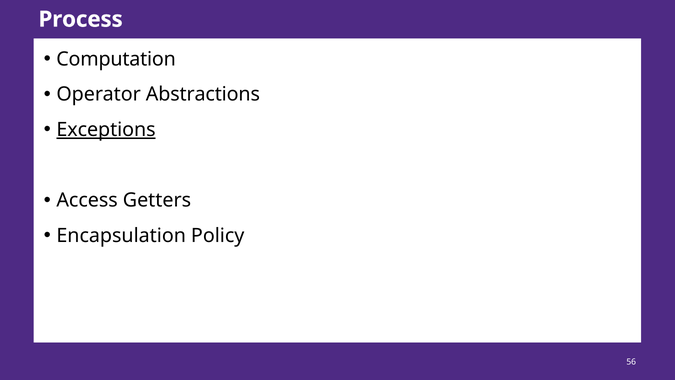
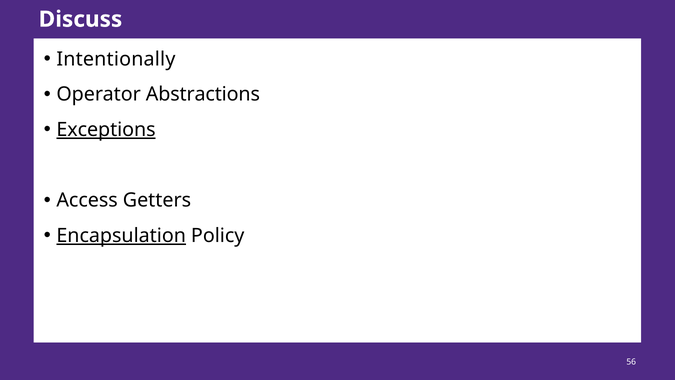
Process: Process -> Discuss (80, 19)
Computation: Computation -> Intentionally (116, 59)
Encapsulation underline: none -> present (121, 236)
